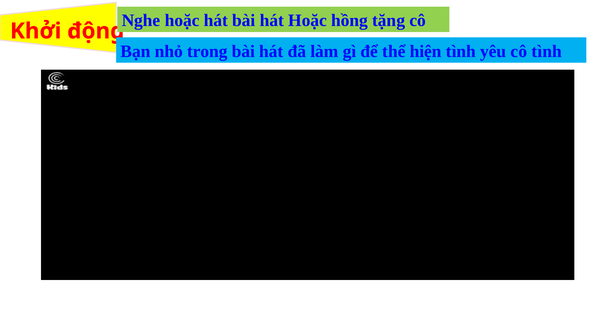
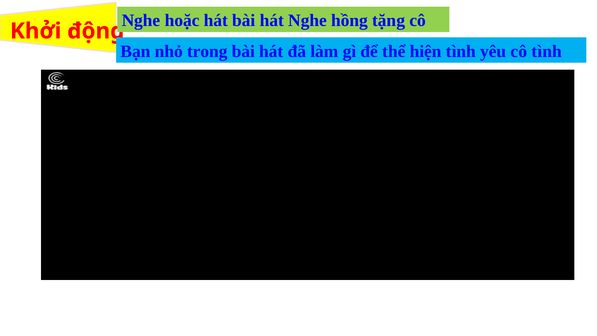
hát Hoặc: Hoặc -> Nghe (308, 21)
